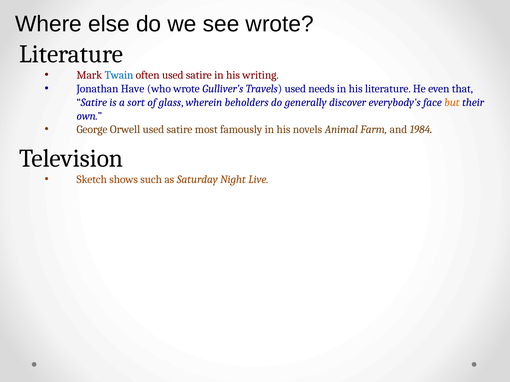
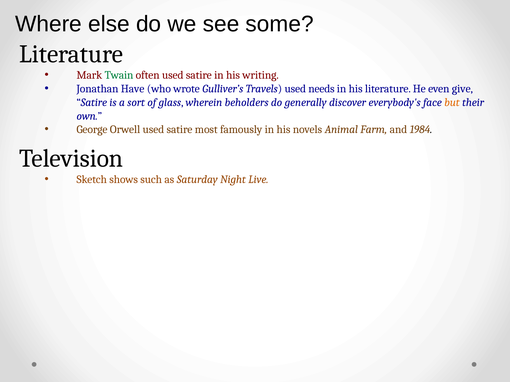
see wrote: wrote -> some (280, 24)
Twain colour: blue -> green (119, 75)
that: that -> give (462, 89)
